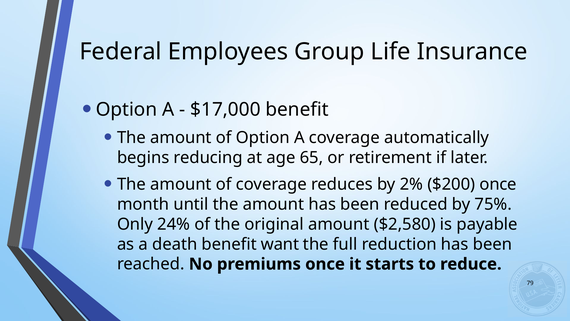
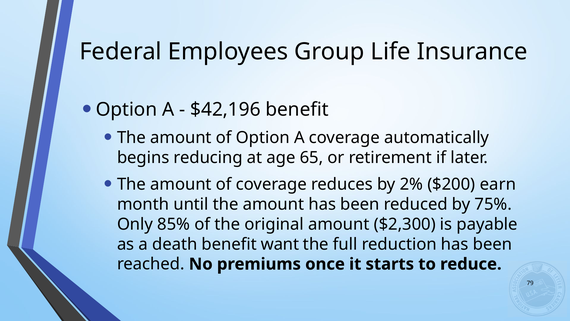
$17,000: $17,000 -> $42,196 (225, 109)
$200 once: once -> earn (498, 184)
24%: 24% -> 85% (174, 224)
$2,580: $2,580 -> $2,300 (405, 224)
